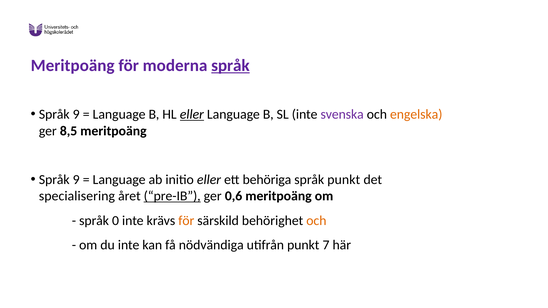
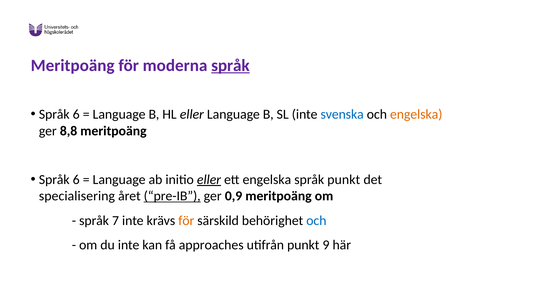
9: 9 -> 6 (76, 115)
eller underline: present -> none (192, 115)
svenska colour: purple -> blue (342, 115)
8,5: 8,5 -> 8,8 (69, 131)
9: 9 -> 6 (76, 180)
eller underline: none -> present (209, 180)
ett behöriga: behöriga -> engelska (267, 180)
0,6: 0,6 -> 0,9 (234, 196)
0: 0 -> 7 (116, 221)
och colour: orange -> blue (316, 221)
nödvändiga: nödvändiga -> approaches (211, 245)
7: 7 -> 9 (326, 245)
